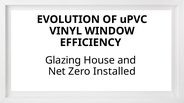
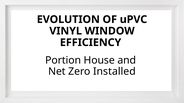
Glazing: Glazing -> Portion (63, 61)
